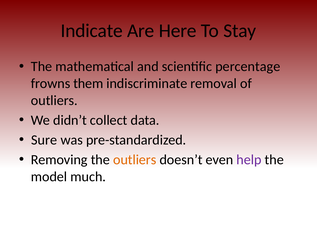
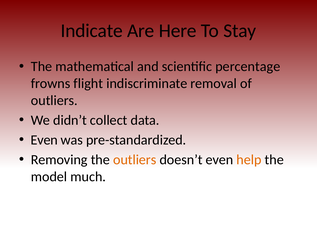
them: them -> flight (88, 83)
Sure: Sure -> Even (44, 140)
help colour: purple -> orange (249, 160)
